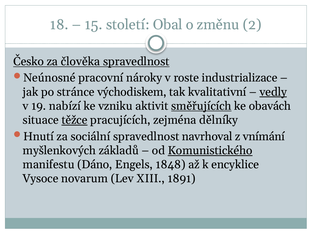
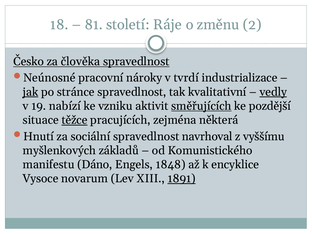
15: 15 -> 81 (94, 25)
Obal: Obal -> Ráje (168, 25)
roste: roste -> tvrdí (186, 78)
jak underline: none -> present (31, 92)
stránce východiskem: východiskem -> spravedlnost (132, 92)
obavách: obavách -> pozdější (270, 106)
dělníky: dělníky -> některá (219, 120)
vnímání: vnímání -> vyššímu (264, 136)
Komunistického underline: present -> none (210, 150)
1891 underline: none -> present (182, 179)
